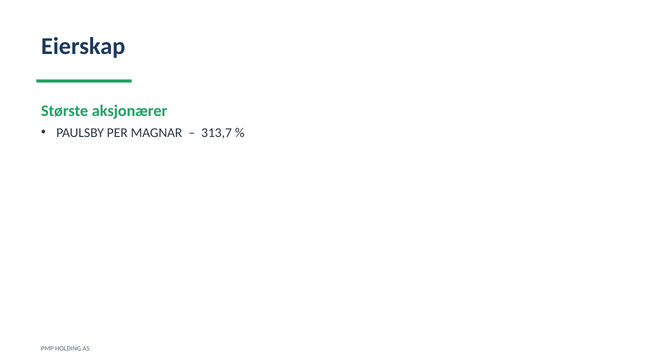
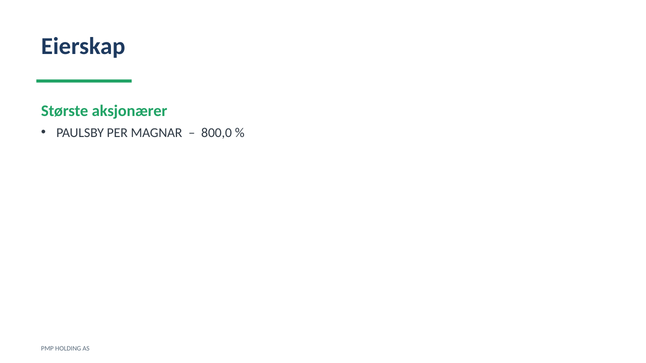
313,7: 313,7 -> 800,0 (217, 133)
